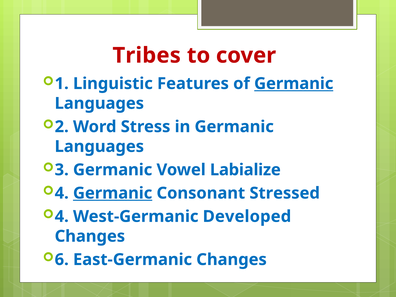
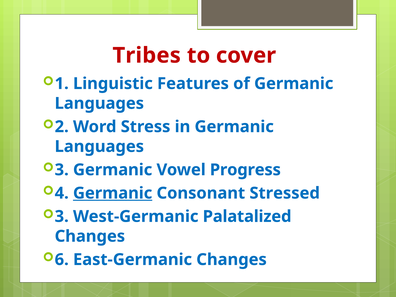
Germanic underline: present -> none (294, 84)
Labialize: Labialize -> Progress (245, 170)
4: 4 -> 3 (62, 216)
Developed: Developed -> Palatalized (247, 216)
